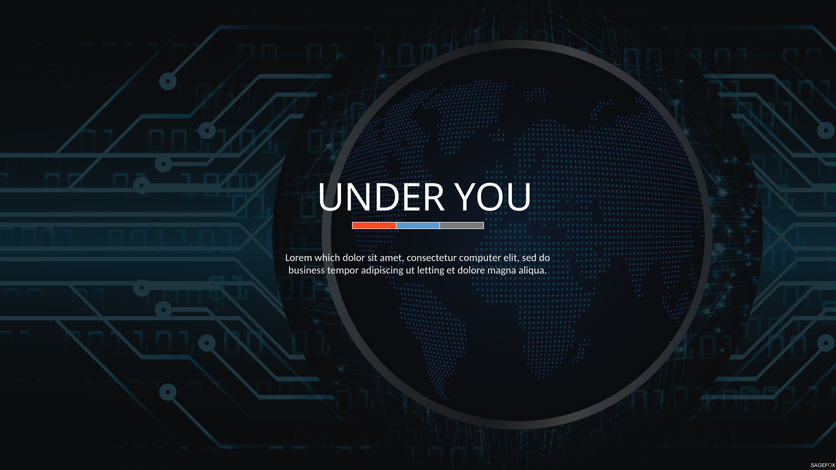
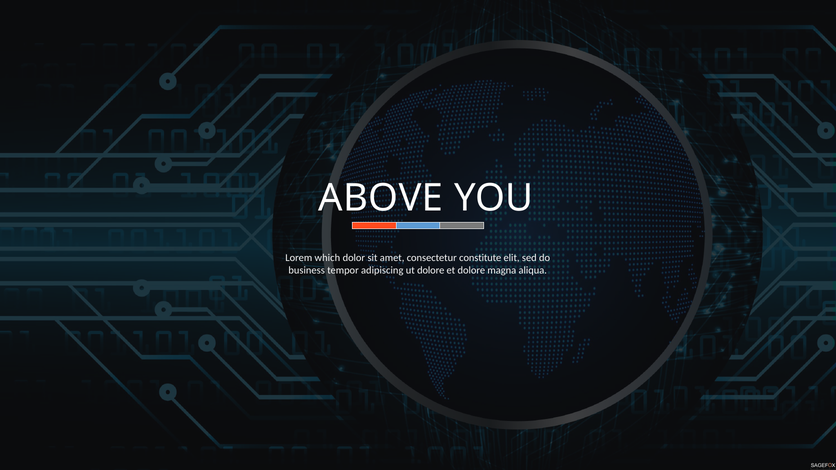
UNDER: UNDER -> ABOVE (381, 198)
computer: computer -> constitute (480, 258)
ut letting: letting -> dolore (431, 271)
